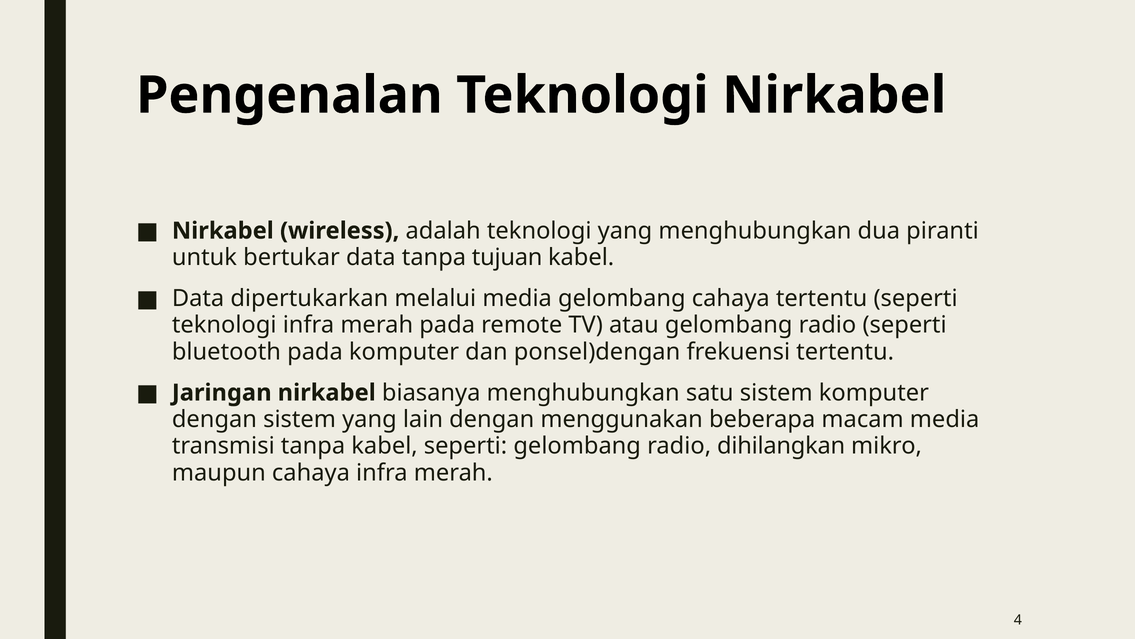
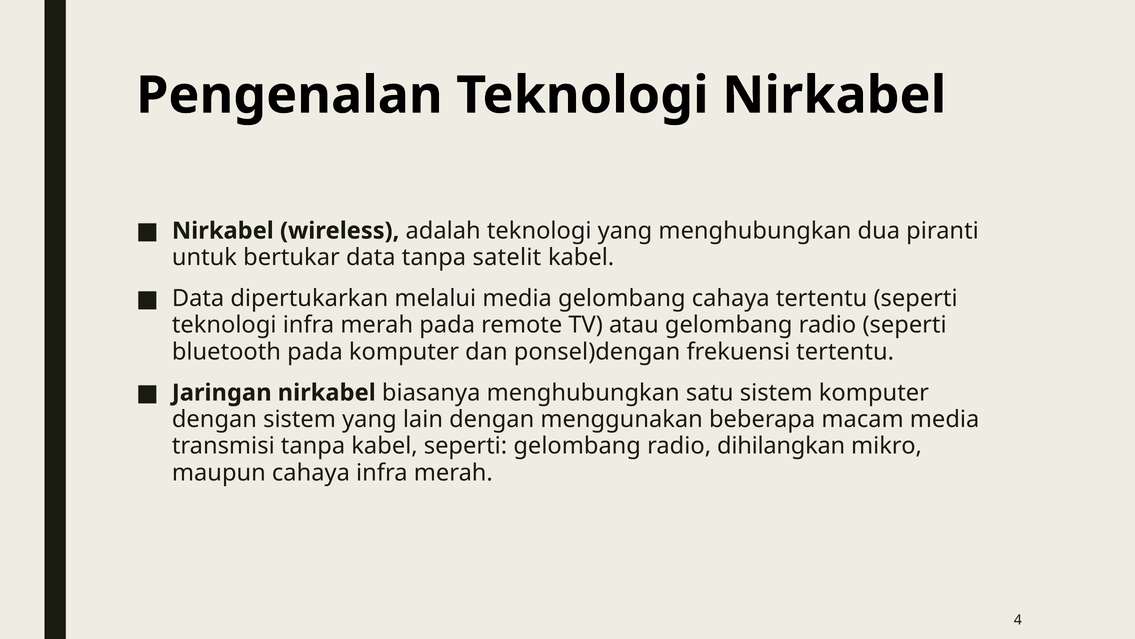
tujuan: tujuan -> satelit (507, 257)
